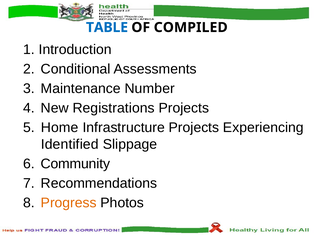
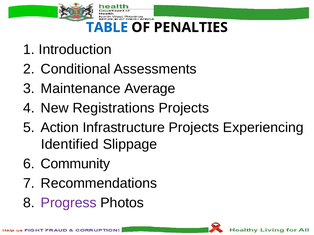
COMPILED: COMPILED -> PENALTIES (191, 27)
Number: Number -> Average (150, 89)
Home: Home -> Action (60, 128)
Progress colour: orange -> purple (69, 203)
